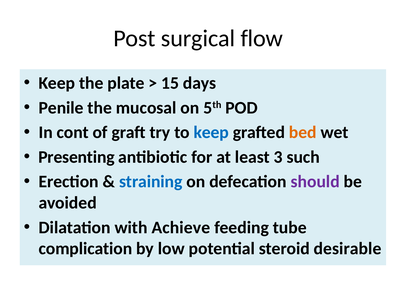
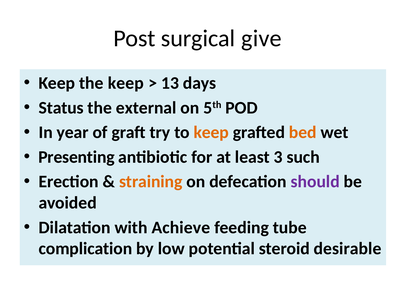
flow: flow -> give (261, 38)
the plate: plate -> keep (126, 83)
15: 15 -> 13 (170, 83)
Penile: Penile -> Status (61, 108)
mucosal: mucosal -> external (146, 108)
cont: cont -> year (73, 132)
keep colour: blue -> orange (211, 132)
straining colour: blue -> orange (151, 182)
